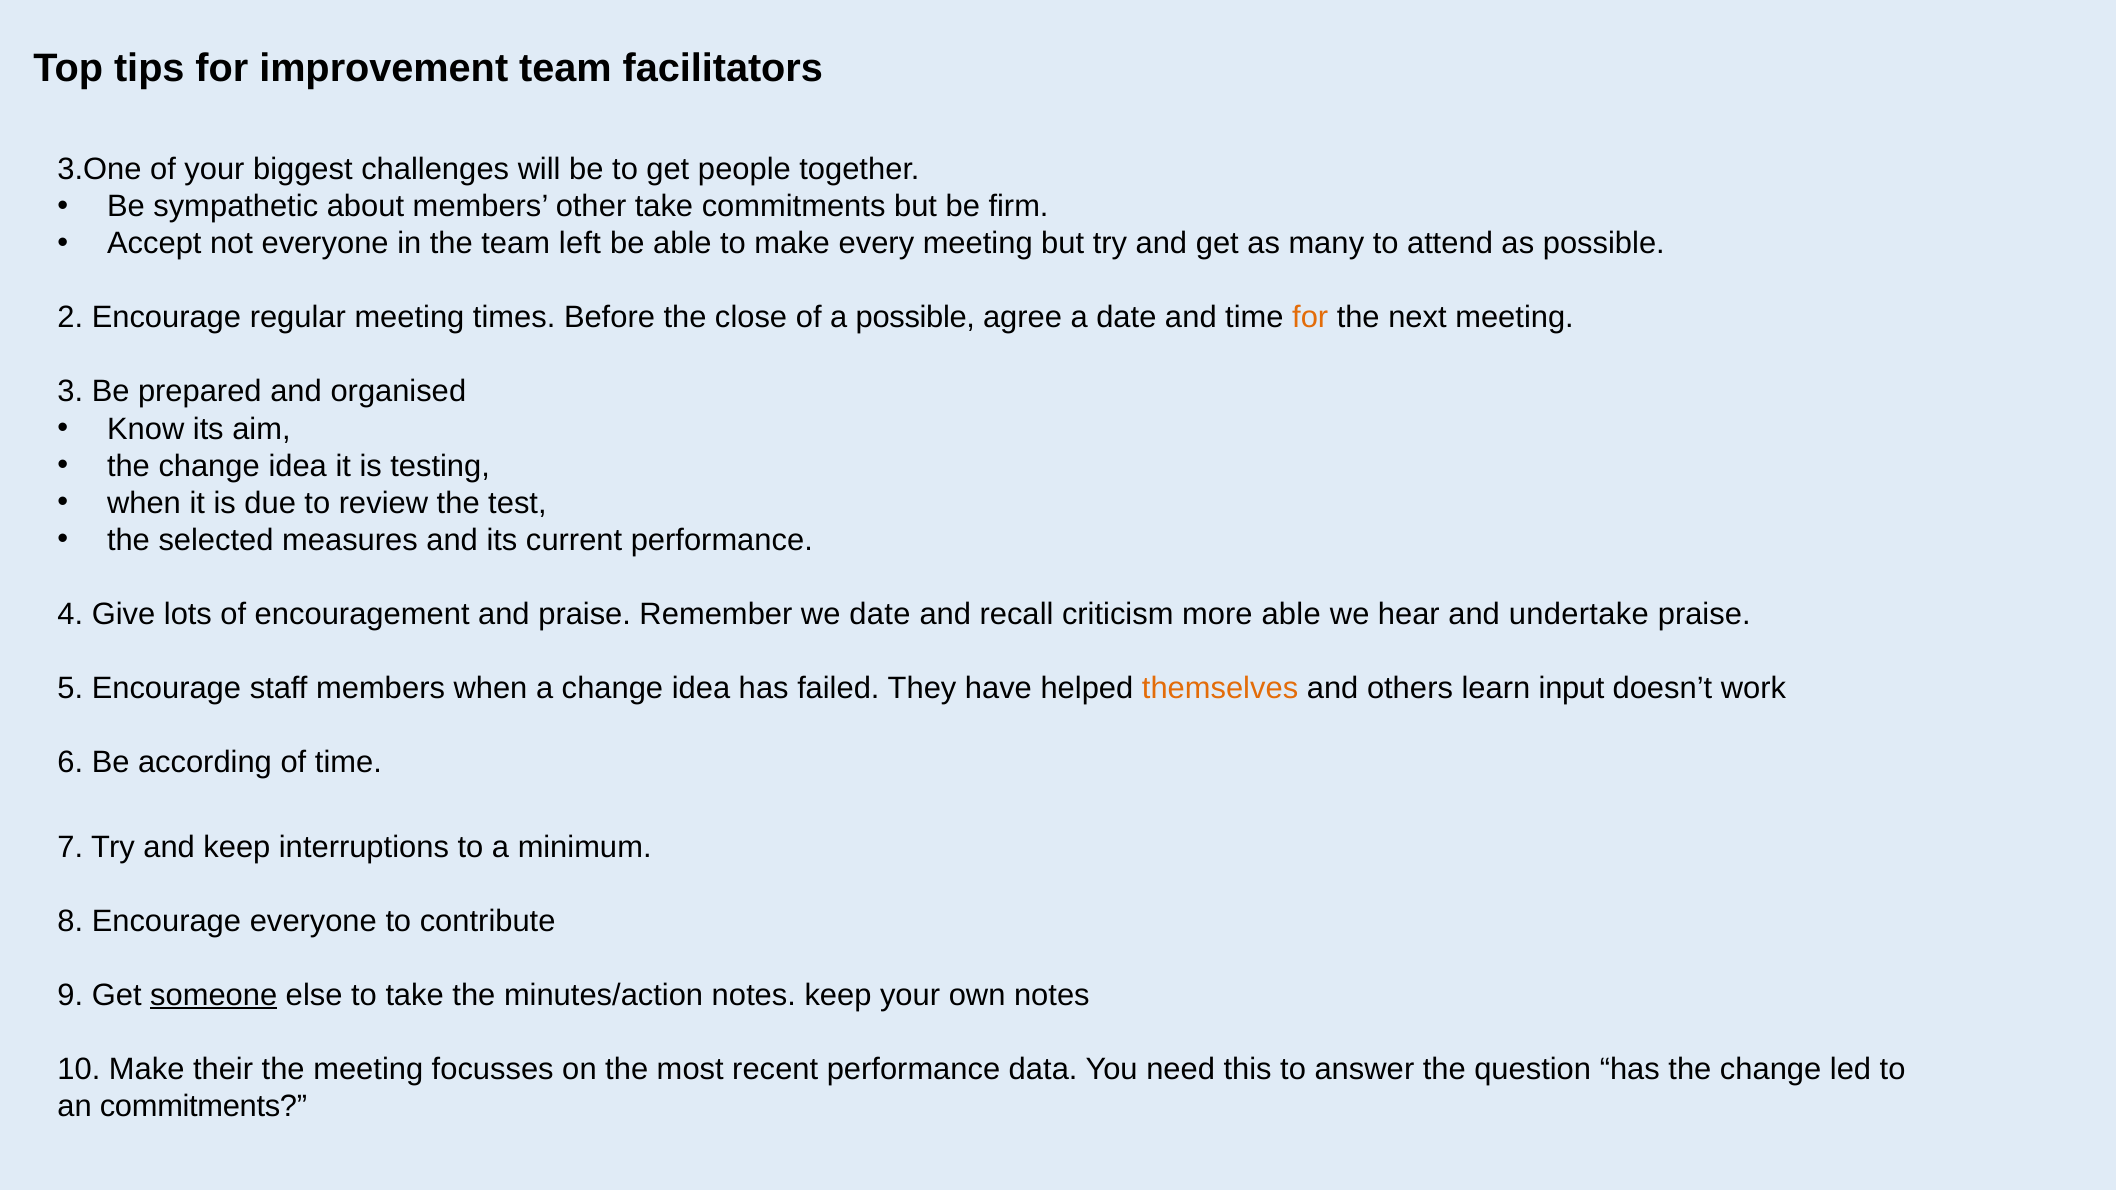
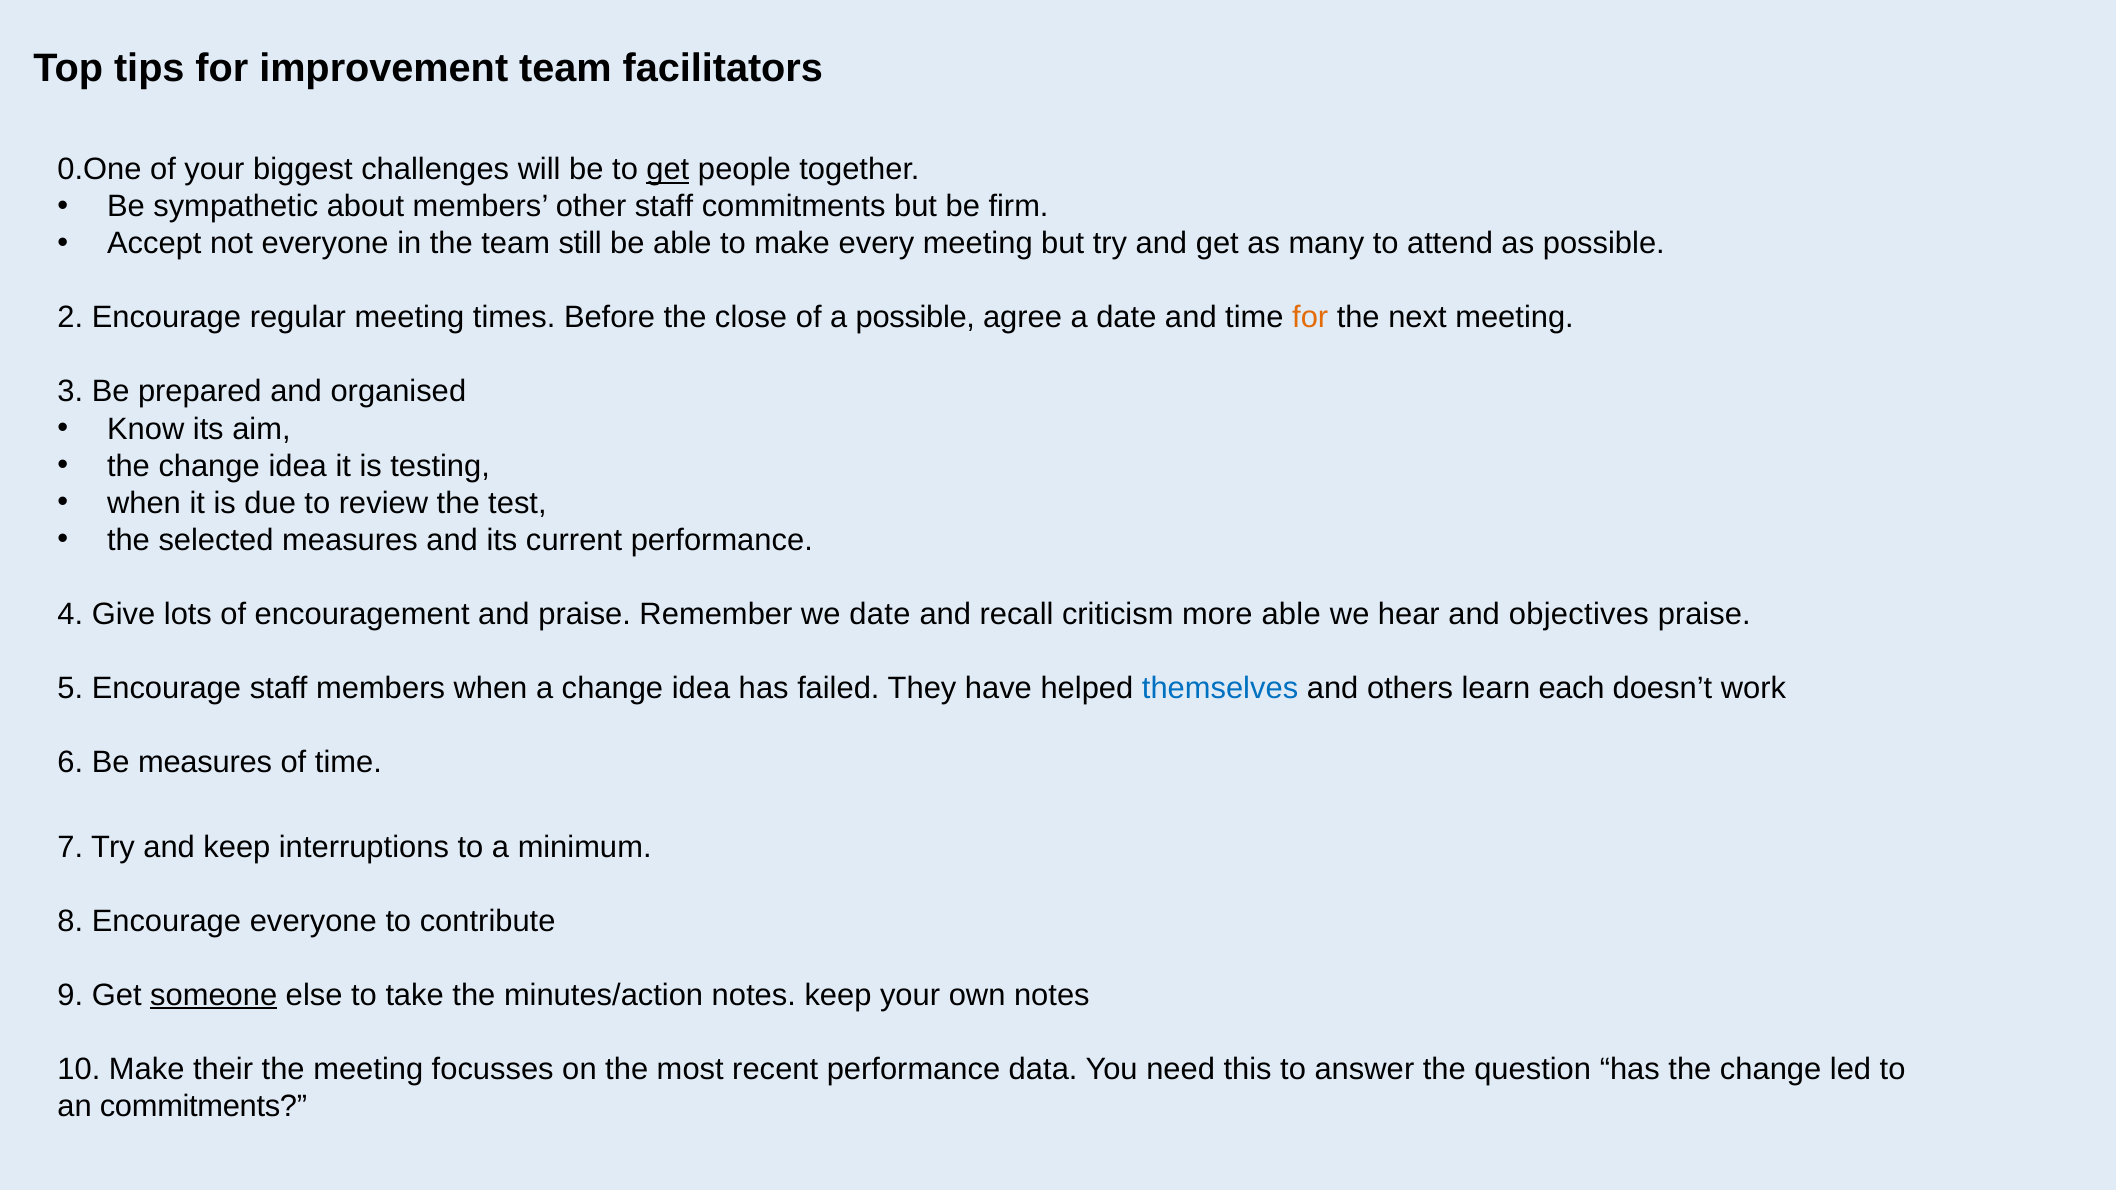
3.One: 3.One -> 0.One (99, 170)
get underline: none -> present (668, 170)
other take: take -> staff (664, 207)
left: left -> still (580, 244)
undertake: undertake -> objectives (1579, 614)
themselves colour: orange -> blue (1220, 688)
input: input -> each (1572, 688)
Be according: according -> measures (205, 762)
